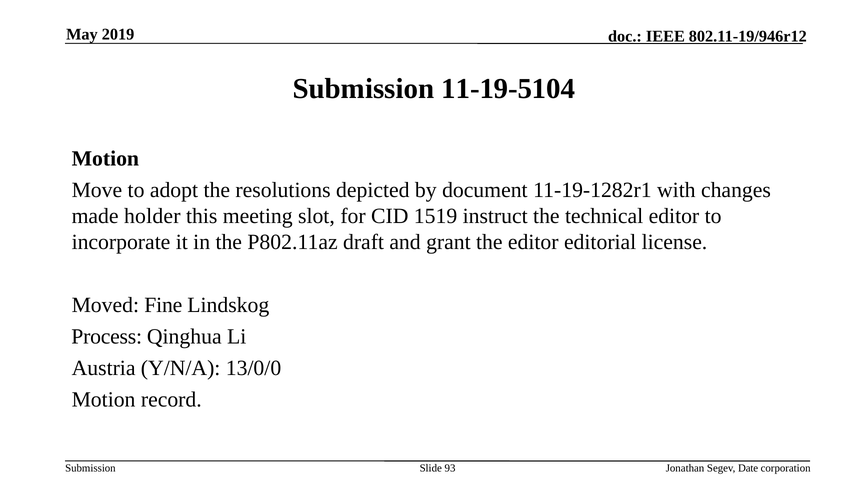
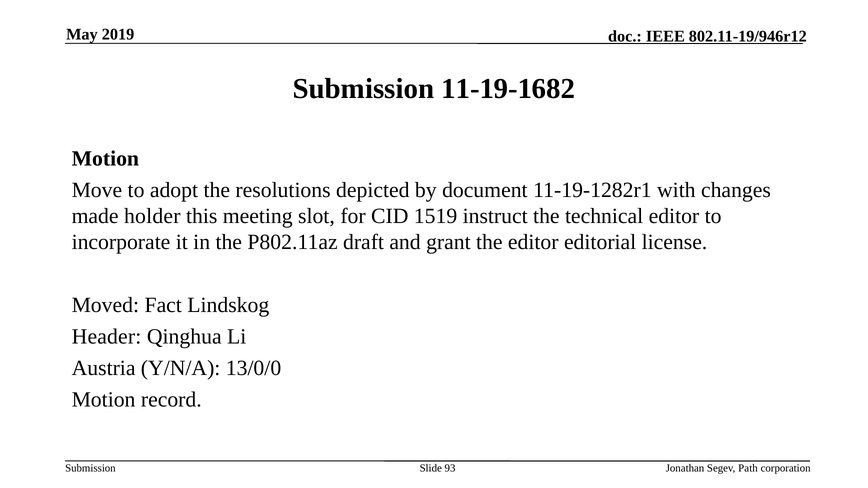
11-19-5104: 11-19-5104 -> 11-19-1682 (508, 89)
Fine: Fine -> Fact (163, 305)
Process: Process -> Header (106, 337)
Date: Date -> Path (748, 468)
